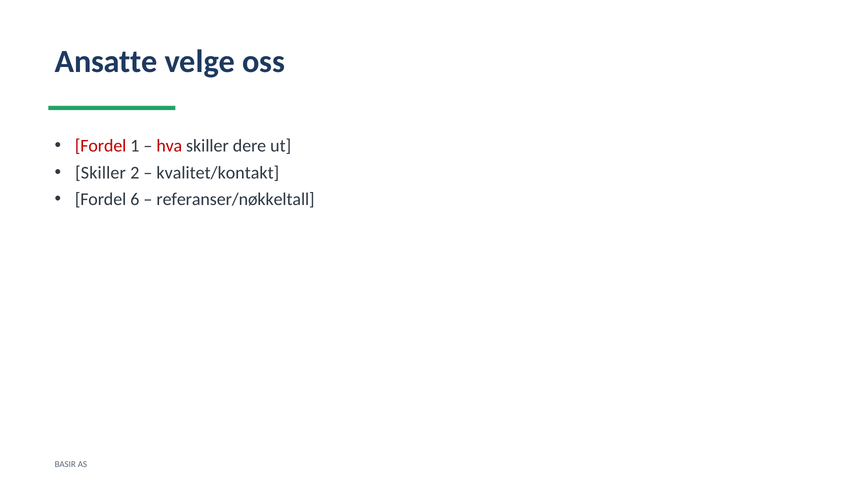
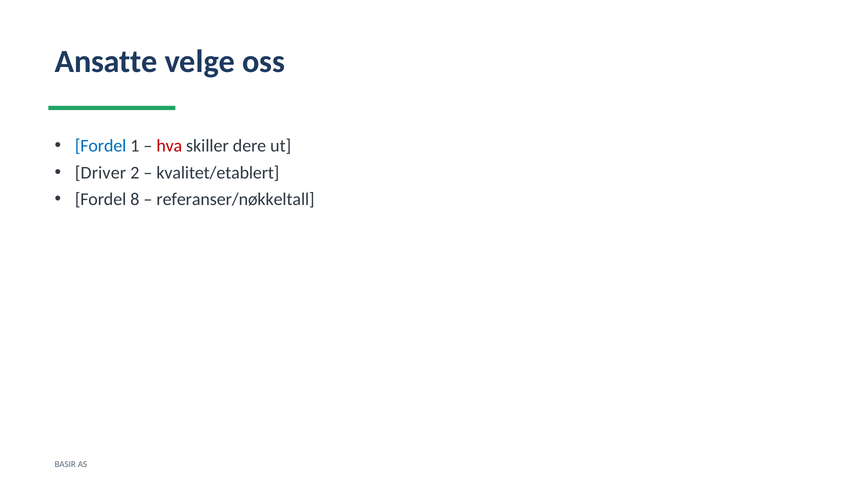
Fordel colour: red -> blue (101, 146)
Skiller: Skiller -> Driver (100, 173)
kvalitet/kontakt: kvalitet/kontakt -> kvalitet/etablert (218, 173)
6: 6 -> 8 (135, 199)
